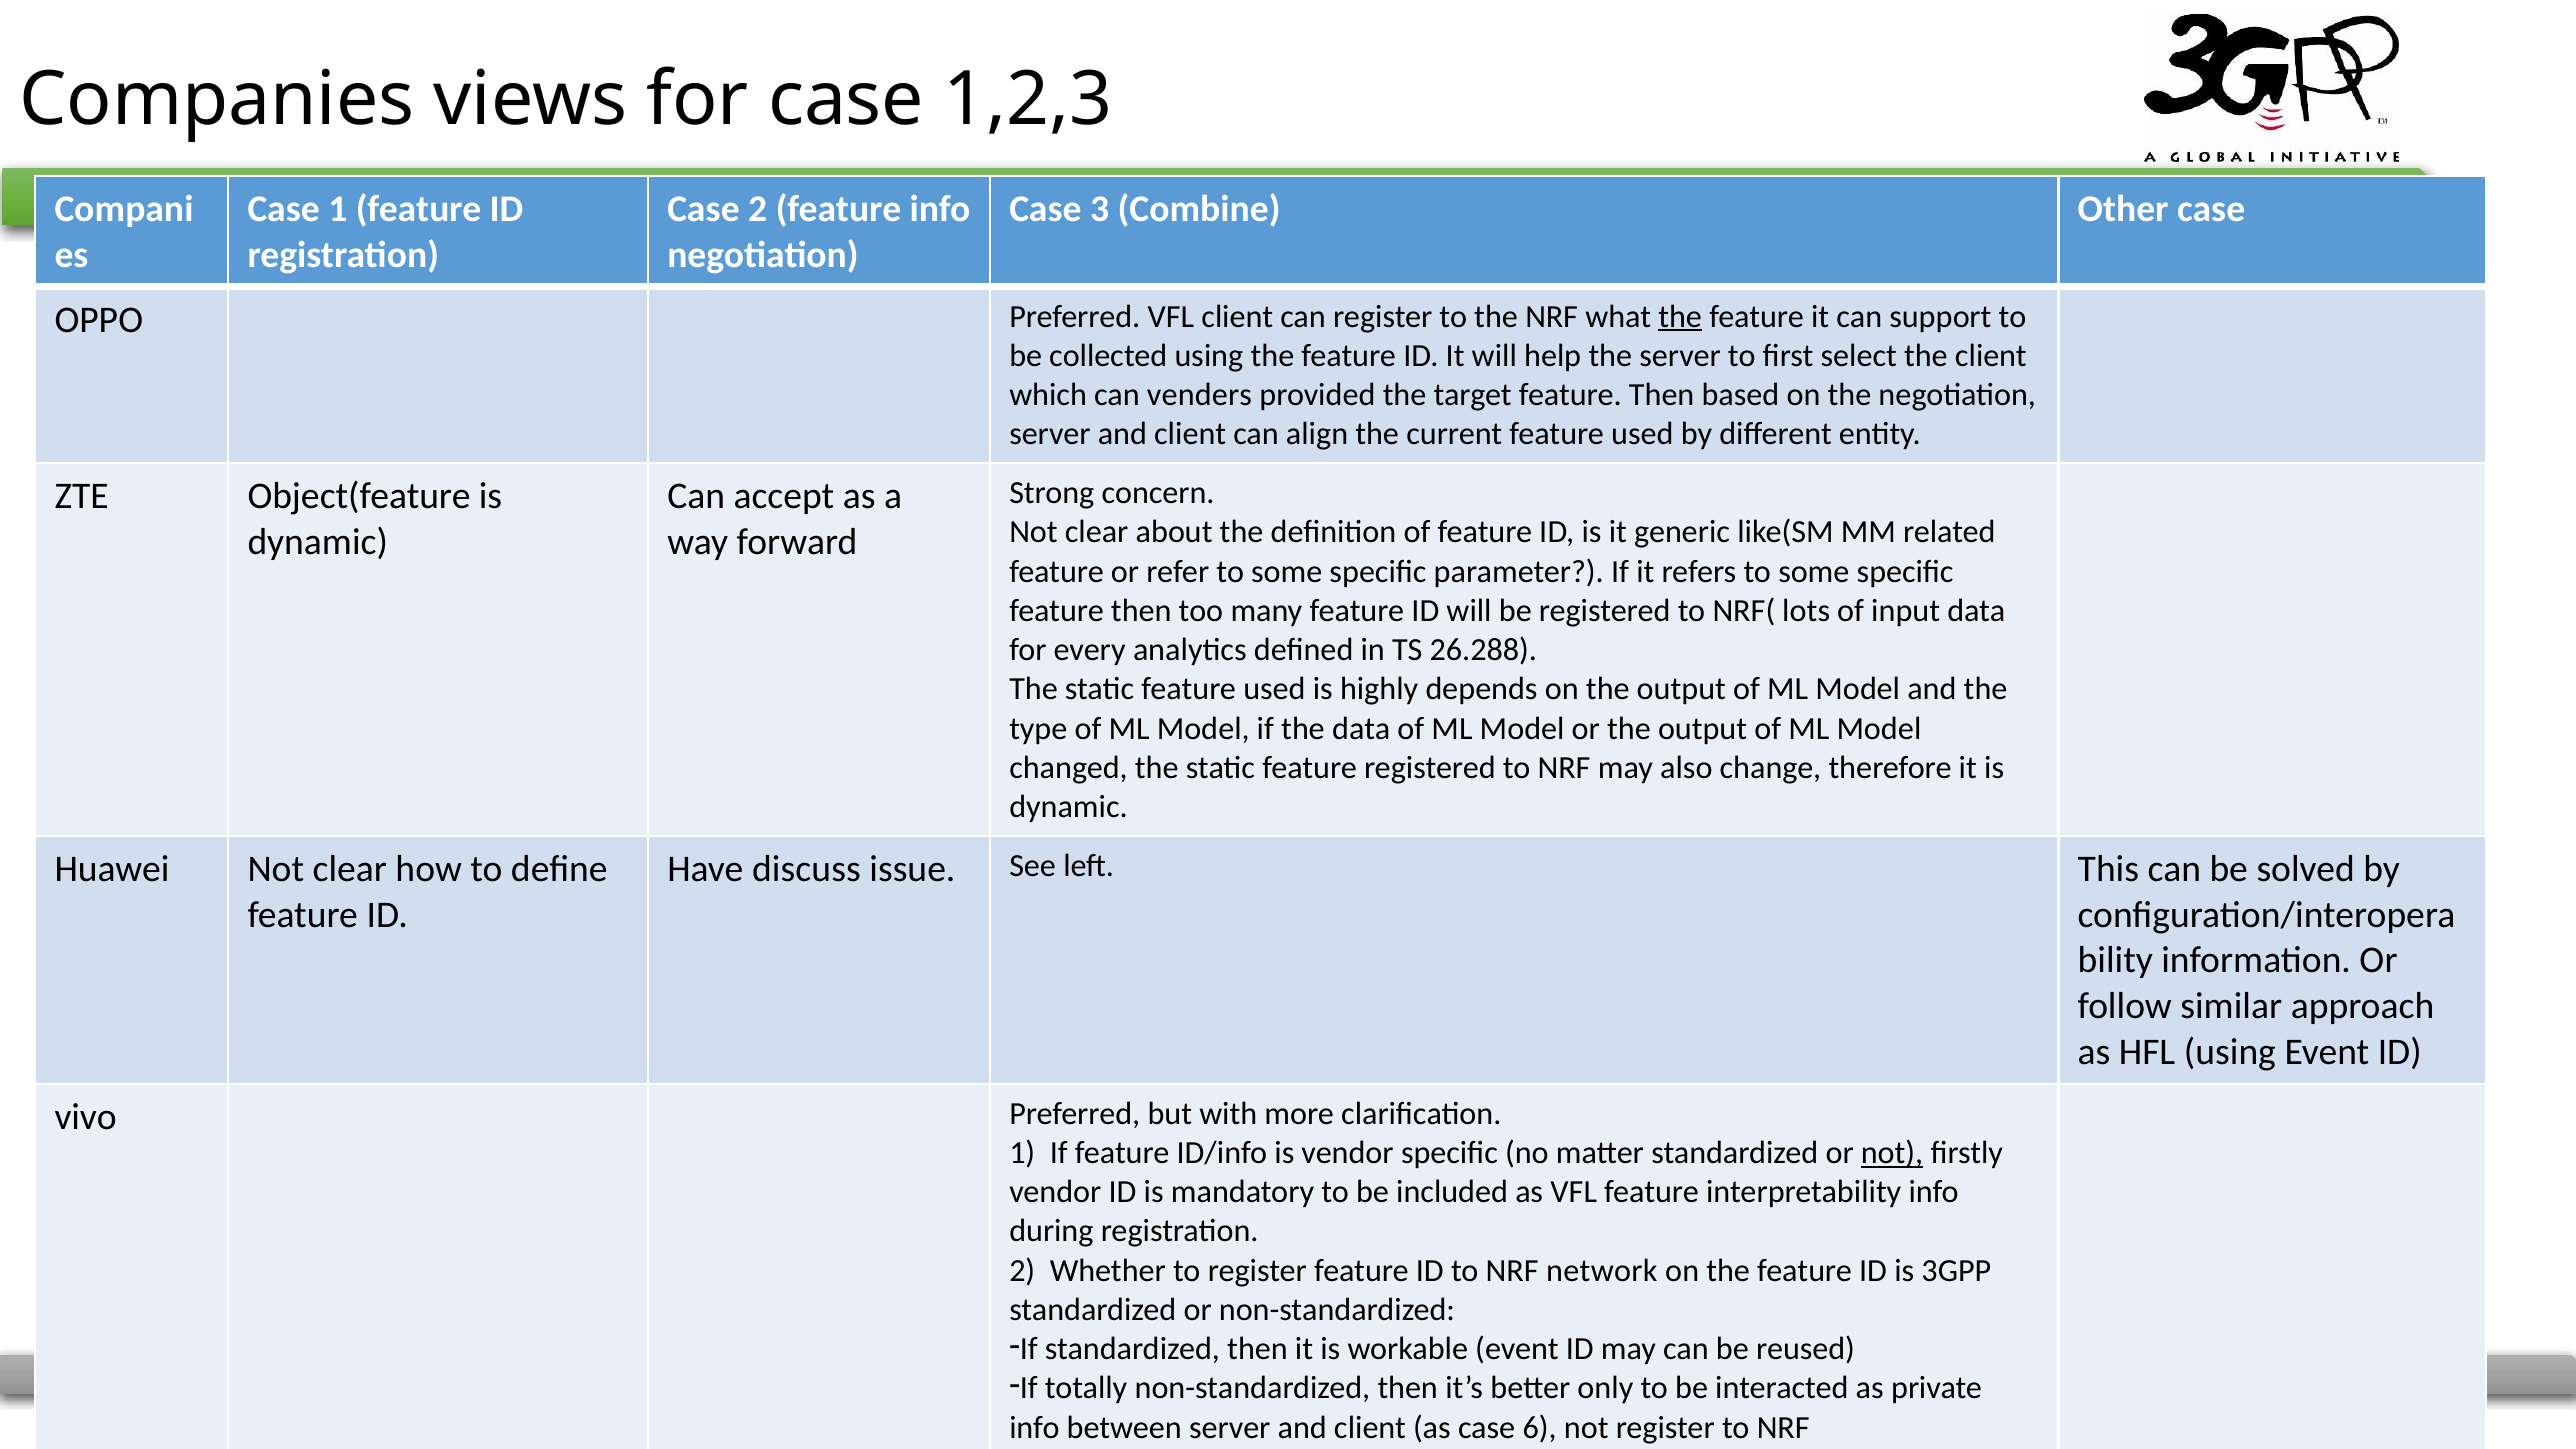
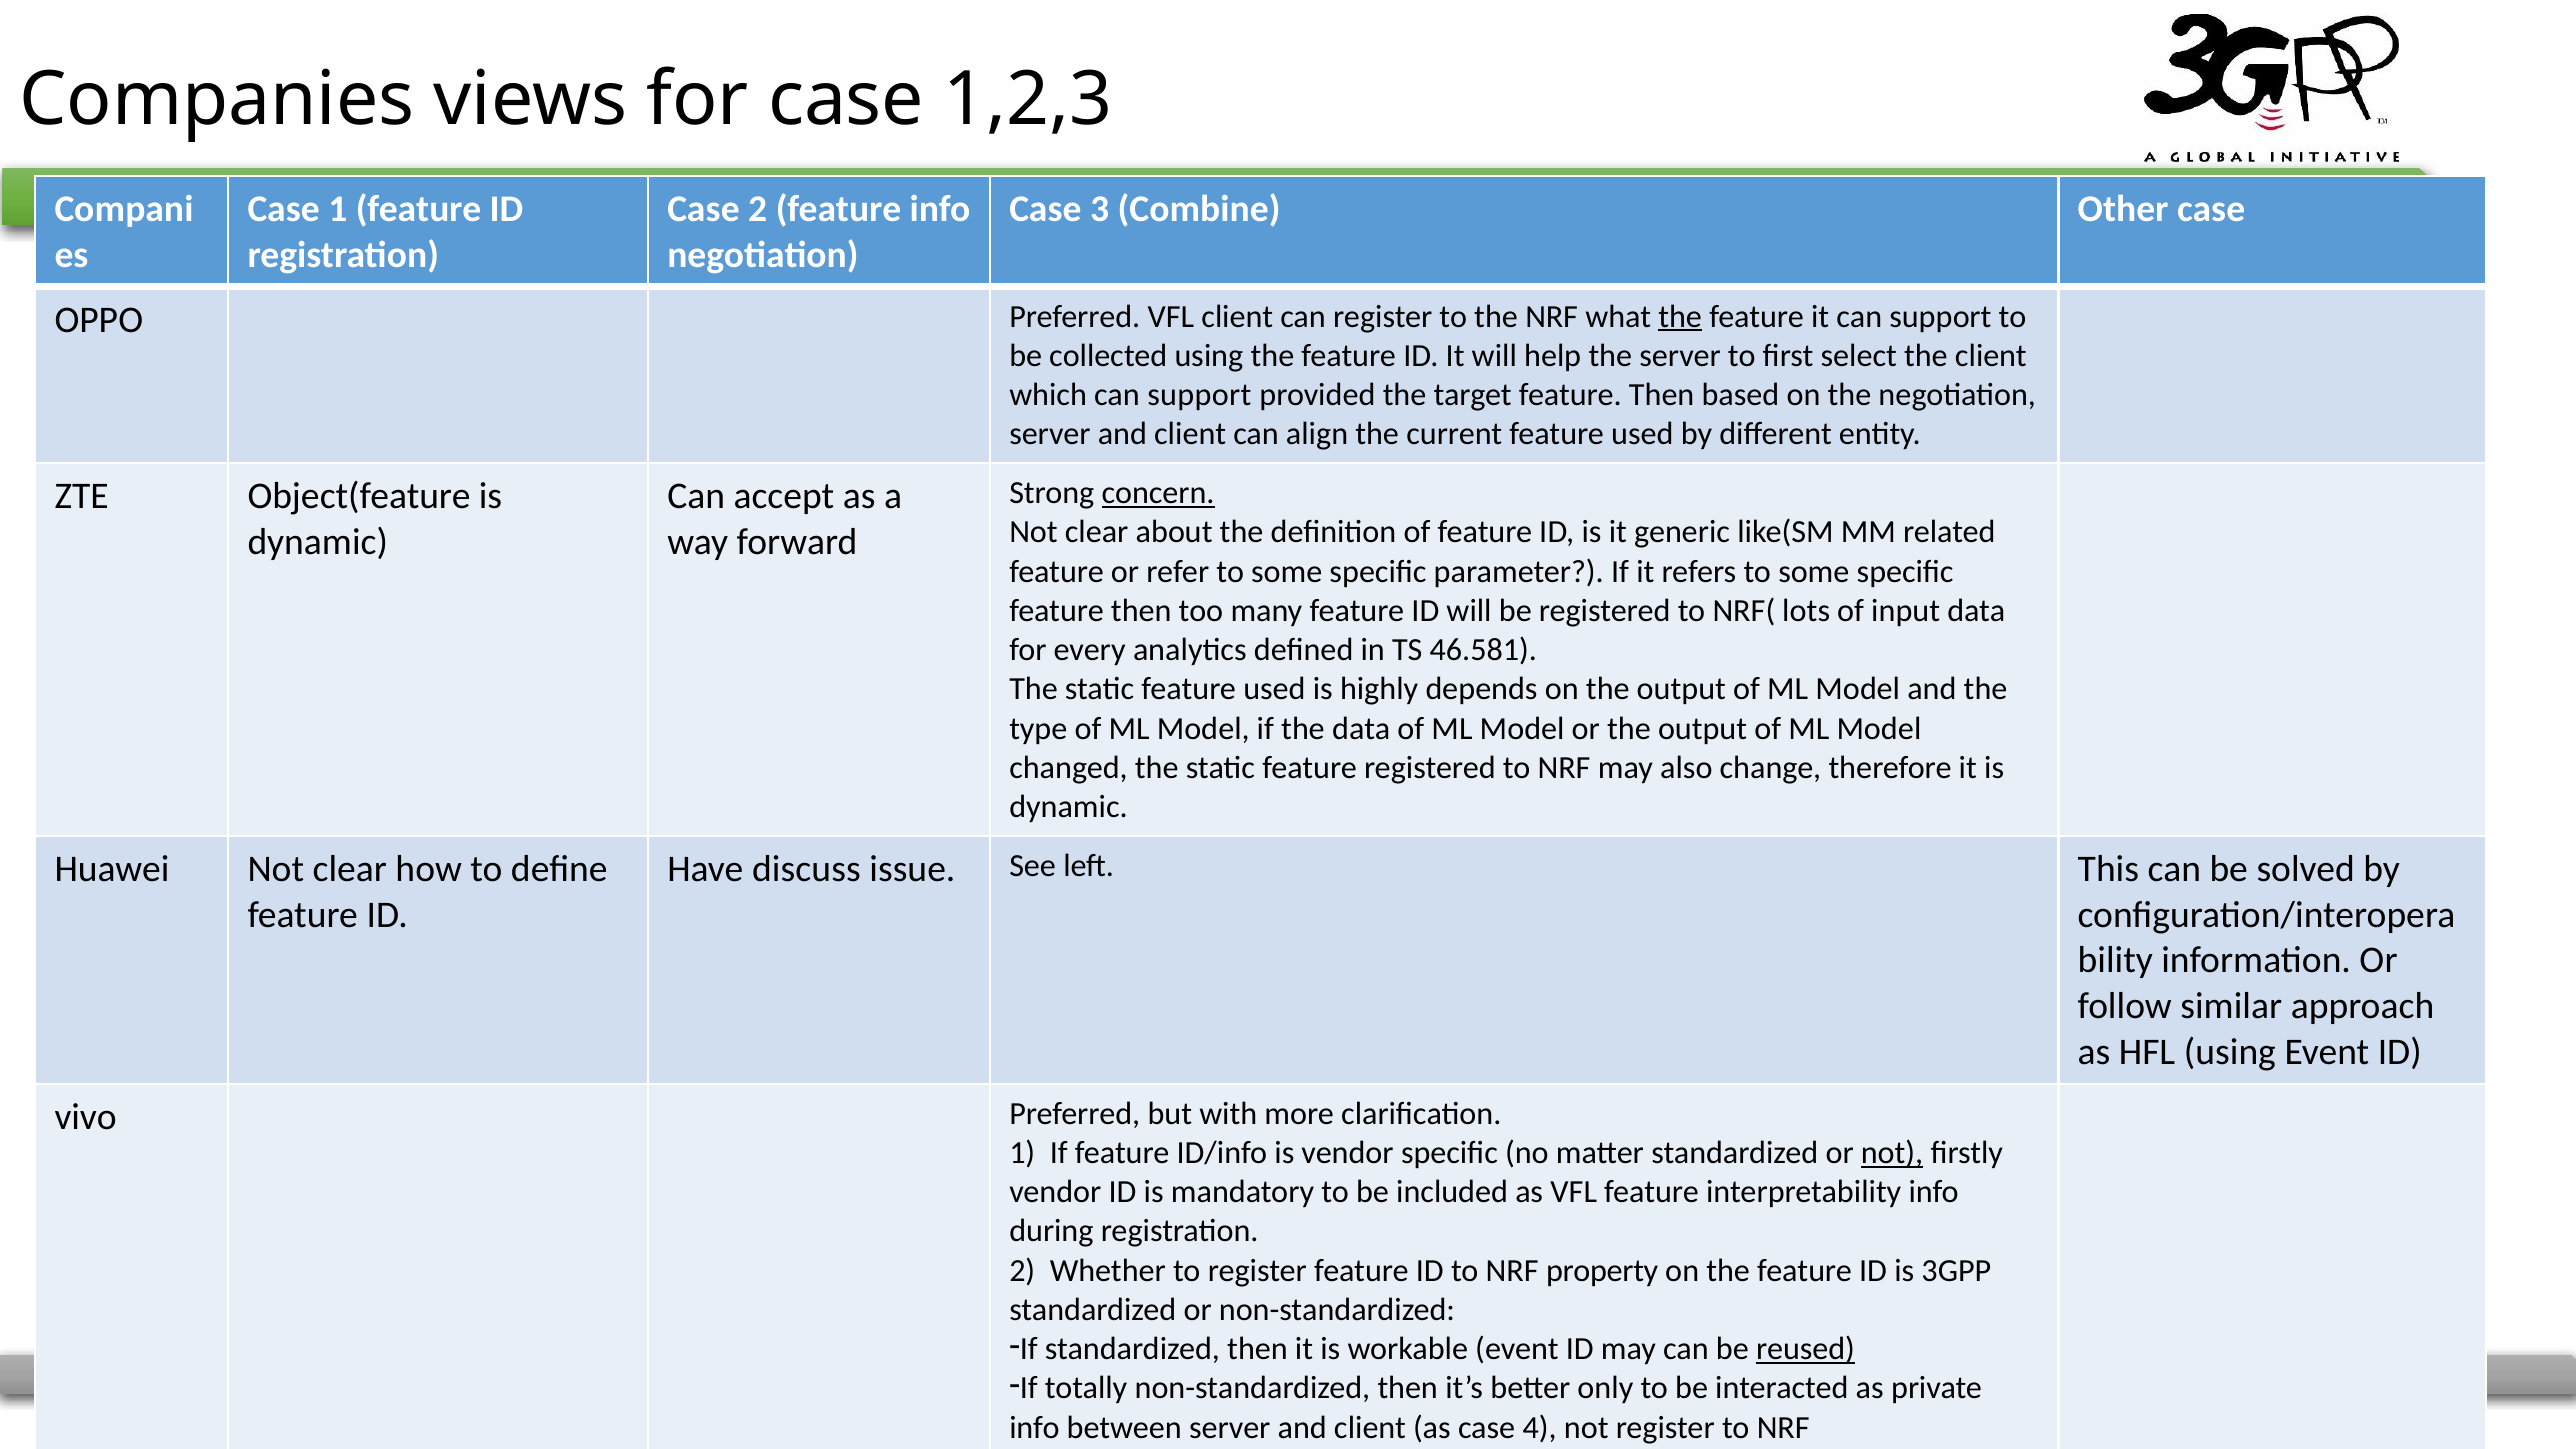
which can venders: venders -> support (1199, 395)
concern underline: none -> present (1158, 493)
26.288: 26.288 -> 46.581 (1483, 650)
network: network -> property (1602, 1270)
reused underline: none -> present (1805, 1349)
6: 6 -> 4 (1540, 1427)
